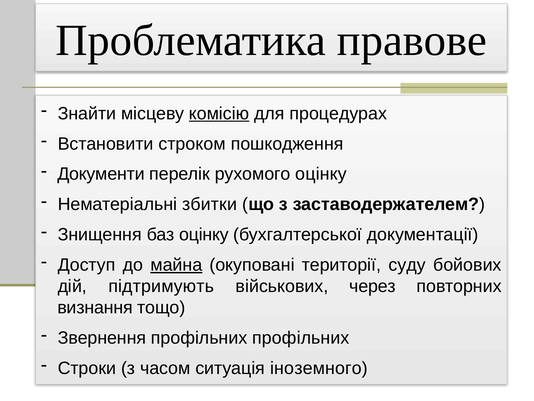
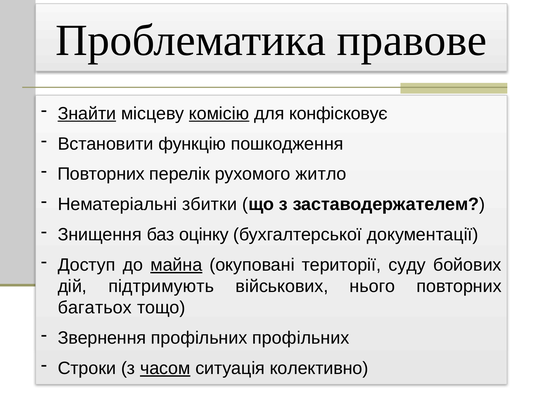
Знайти underline: none -> present (87, 113)
процедурах: процедурах -> конфісковує (338, 113)
строком: строком -> функцію (192, 144)
Документи: Документи -> Повторних (101, 174)
рухомого оцінку: оцінку -> житло (321, 174)
через: через -> нього (372, 286)
визнання: визнання -> багатьох (95, 307)
часом underline: none -> present (165, 368)
іноземного: іноземного -> колективно (319, 368)
